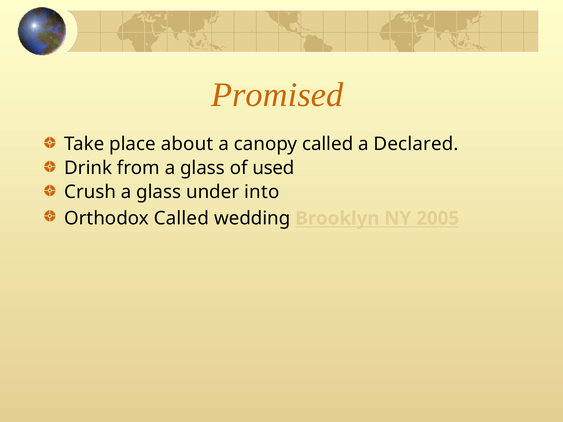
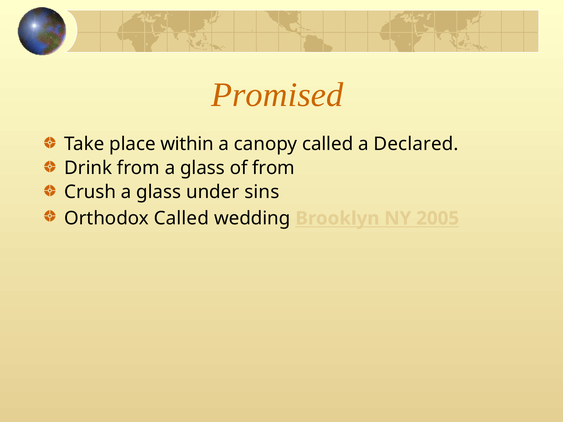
about: about -> within (187, 144)
of used: used -> from (273, 168)
into: into -> sins (262, 192)
